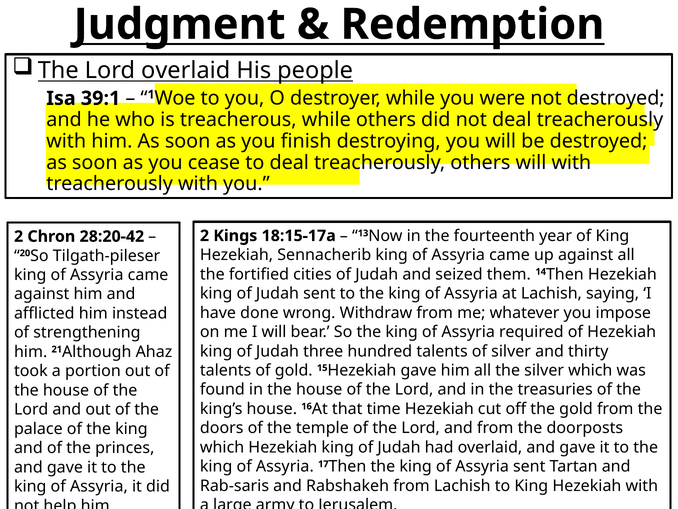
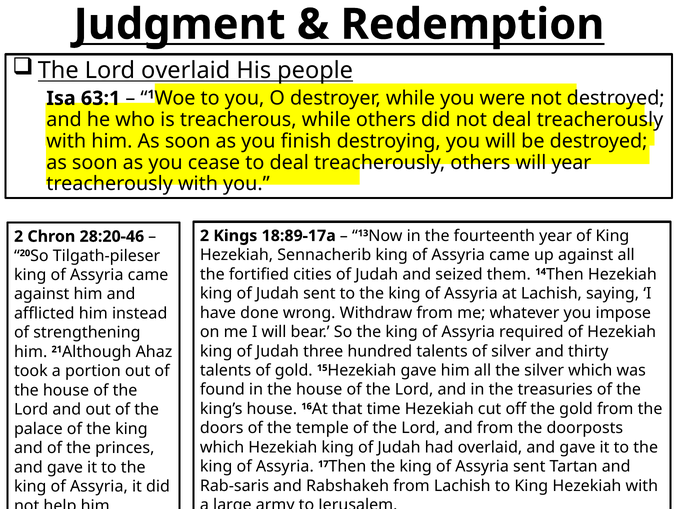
39:1: 39:1 -> 63:1 (101, 98)
will with: with -> year (571, 162)
18:15-17a: 18:15-17a -> 18:89-17a (299, 236)
28:20-42: 28:20-42 -> 28:20-46 (112, 236)
